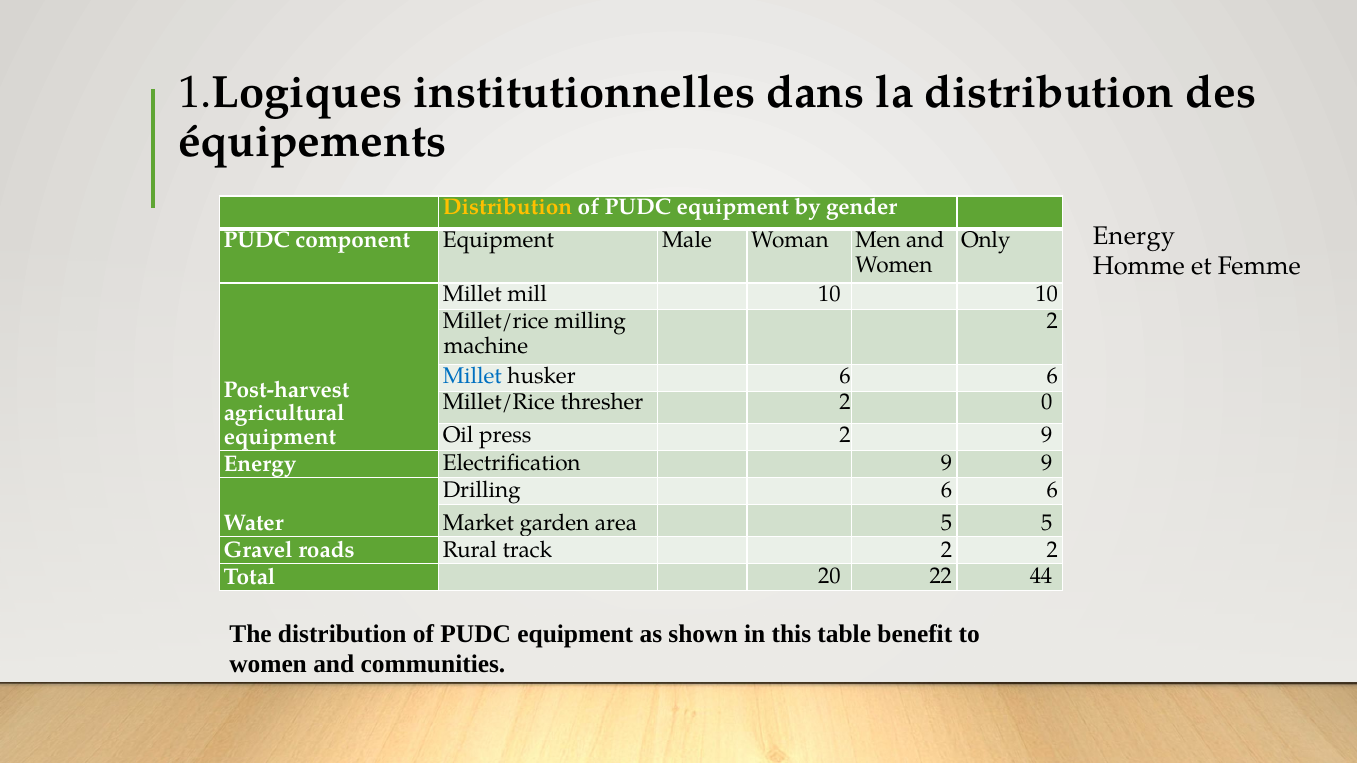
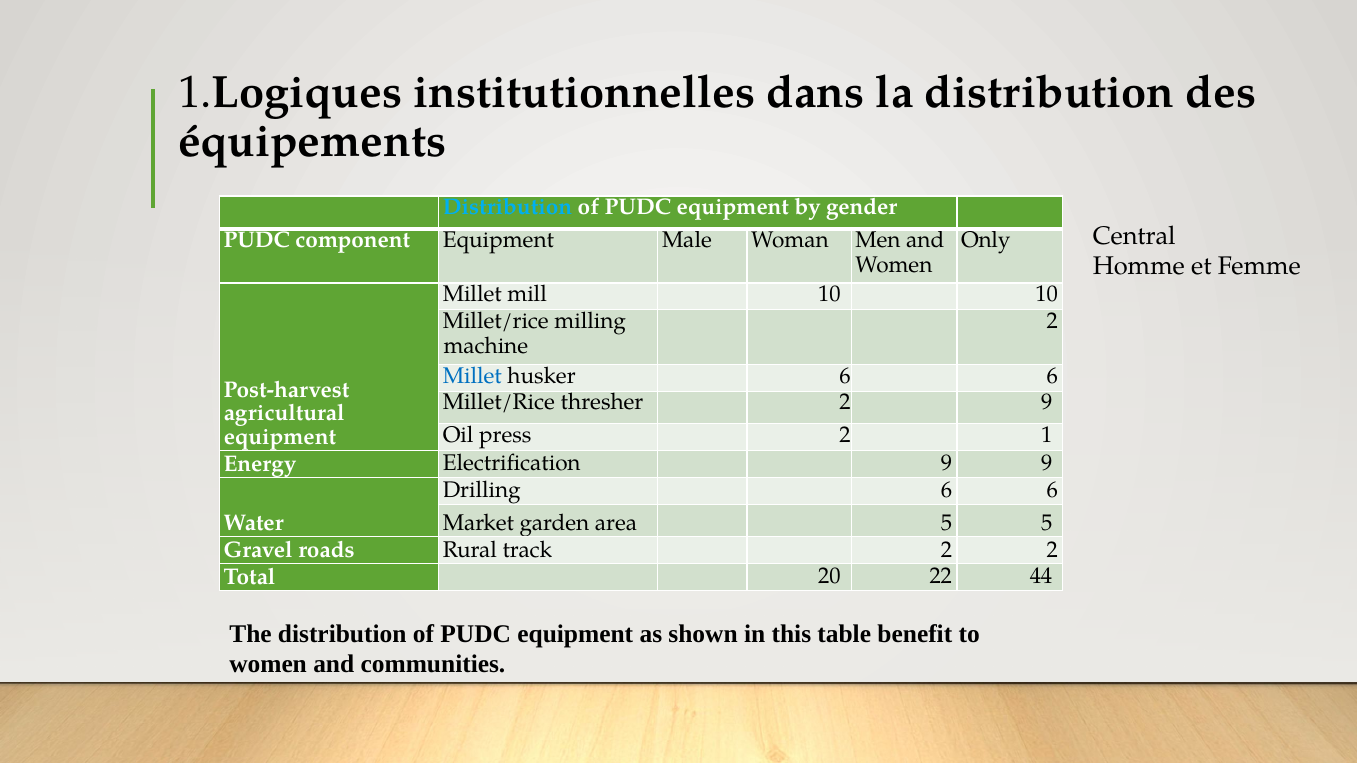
Distribution colour: yellow -> light blue (508, 207)
Energy: Energy -> Central (1134, 236)
2 0: 0 -> 9 (1047, 403)
2 9: 9 -> 1 (1047, 435)
